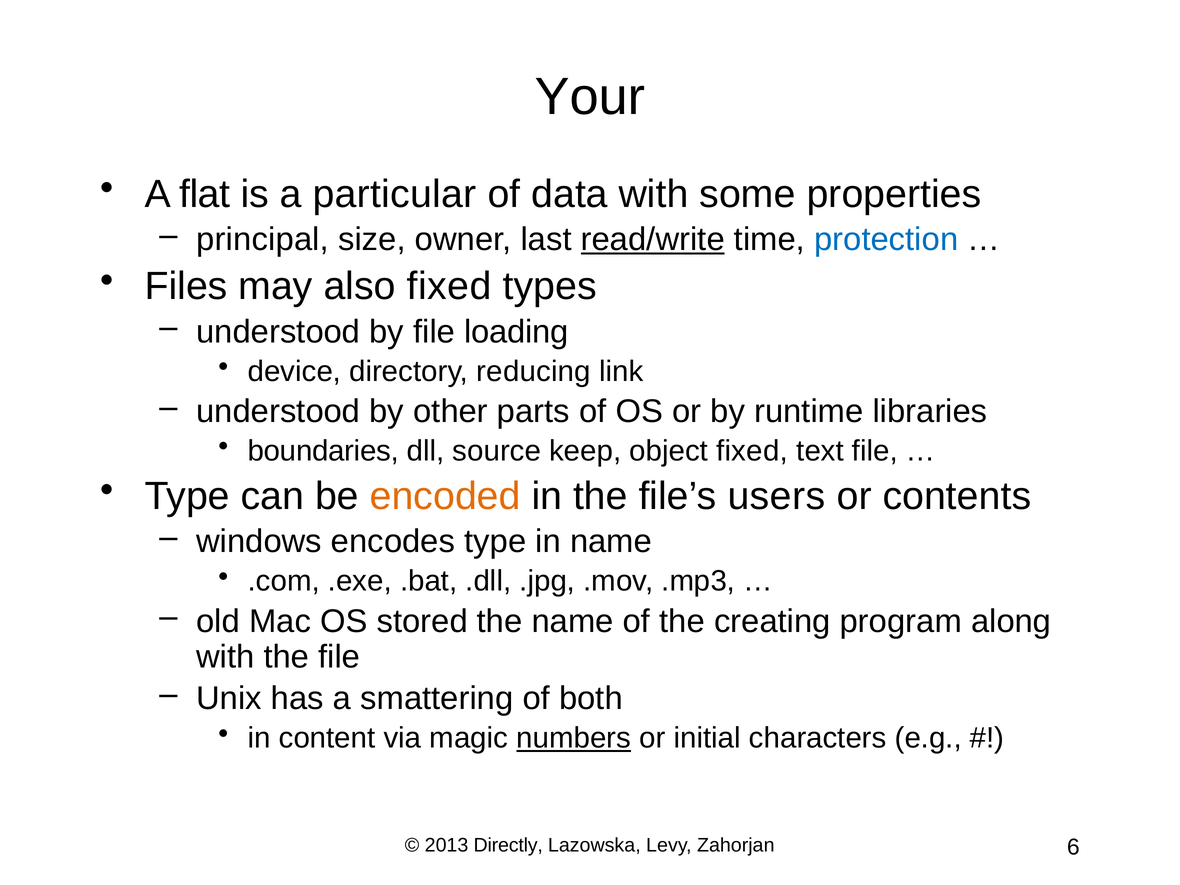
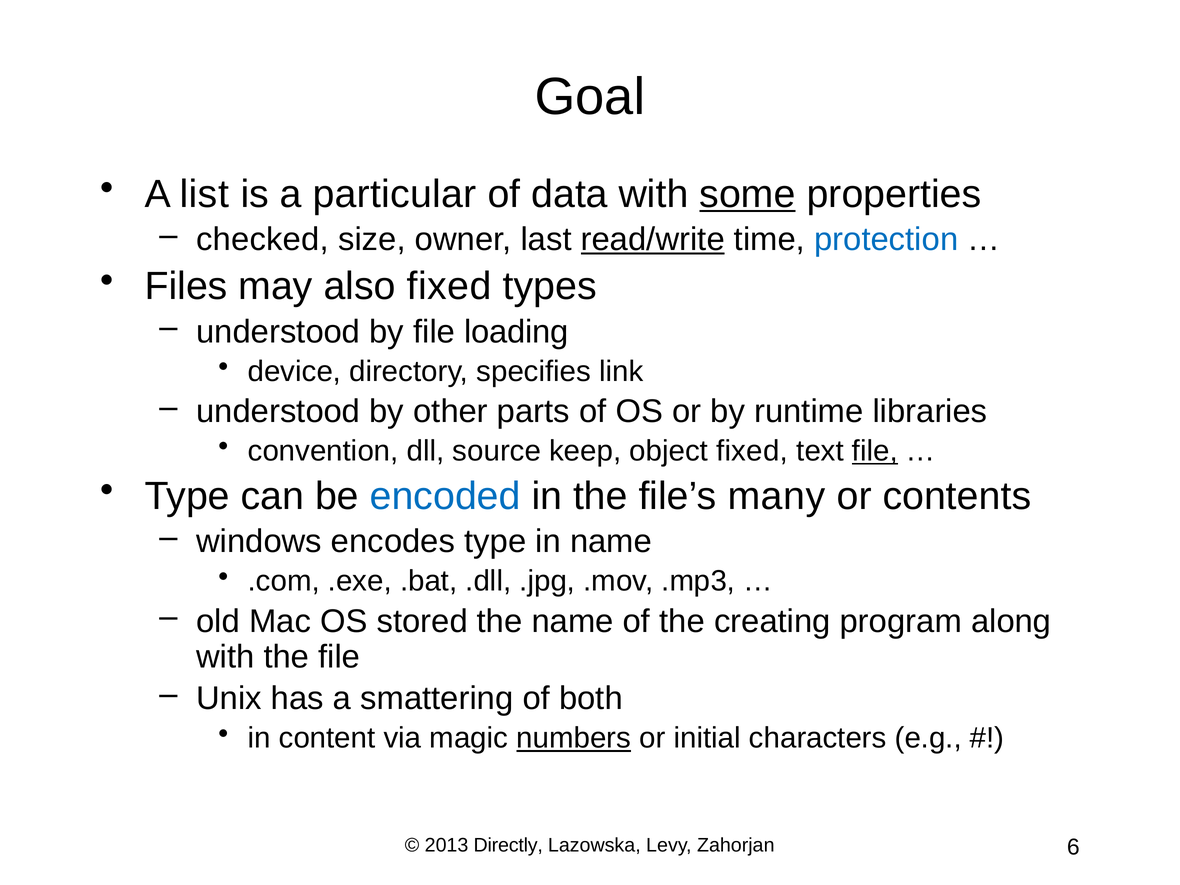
Your: Your -> Goal (590, 97)
flat: flat -> list (204, 194)
some underline: none -> present (748, 194)
principal: principal -> checked (263, 240)
reducing: reducing -> specifies (534, 371)
boundaries: boundaries -> convention (323, 451)
file underline: none -> present (875, 451)
encoded colour: orange -> blue (445, 496)
users: users -> many (777, 496)
